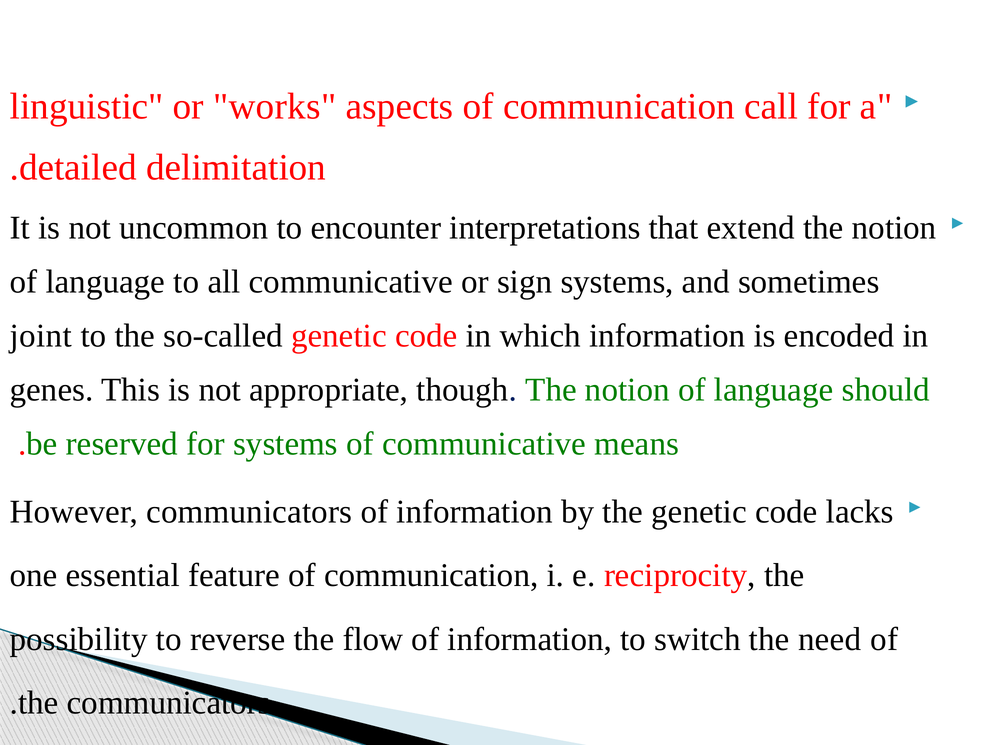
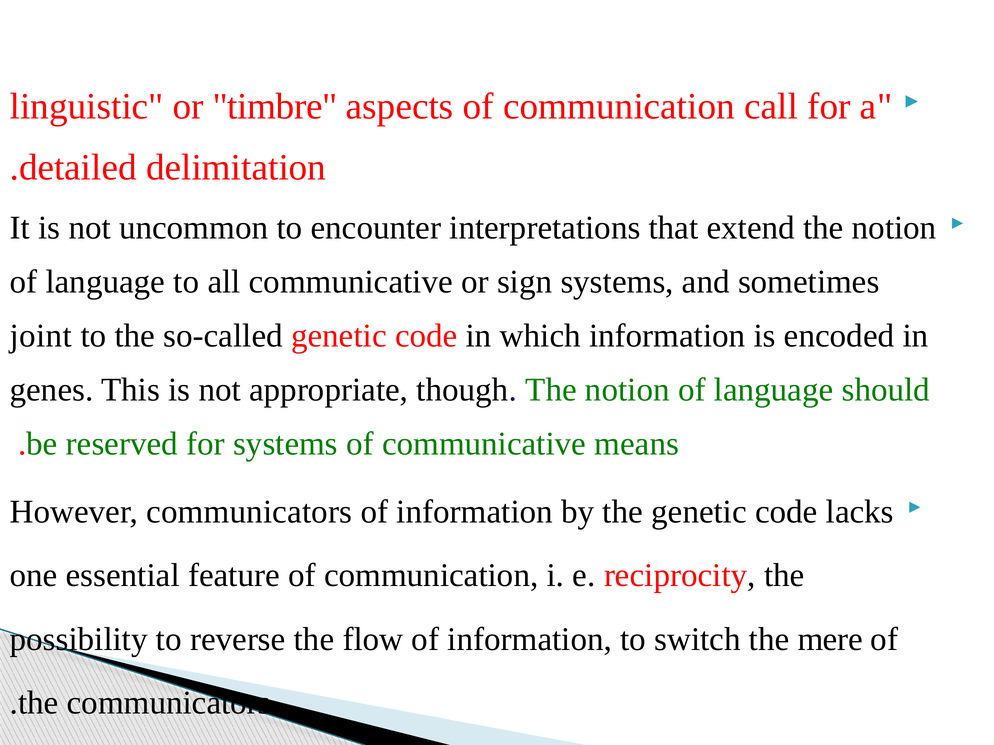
works: works -> timbre (275, 107)
need: need -> mere (830, 640)
